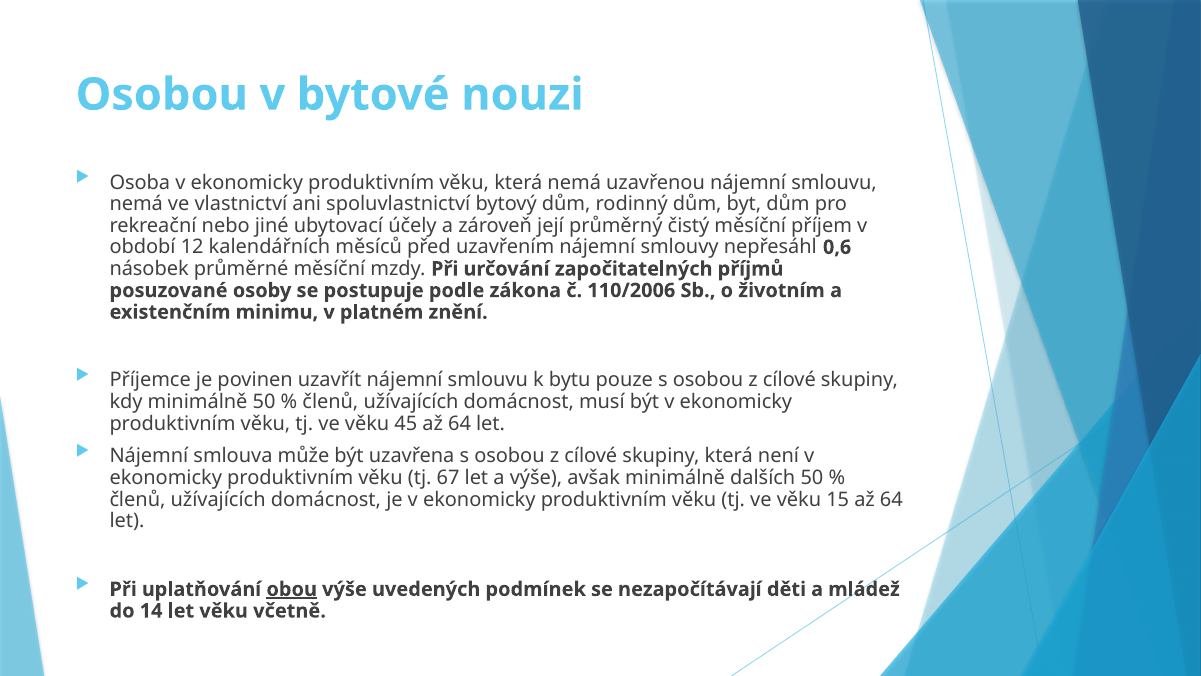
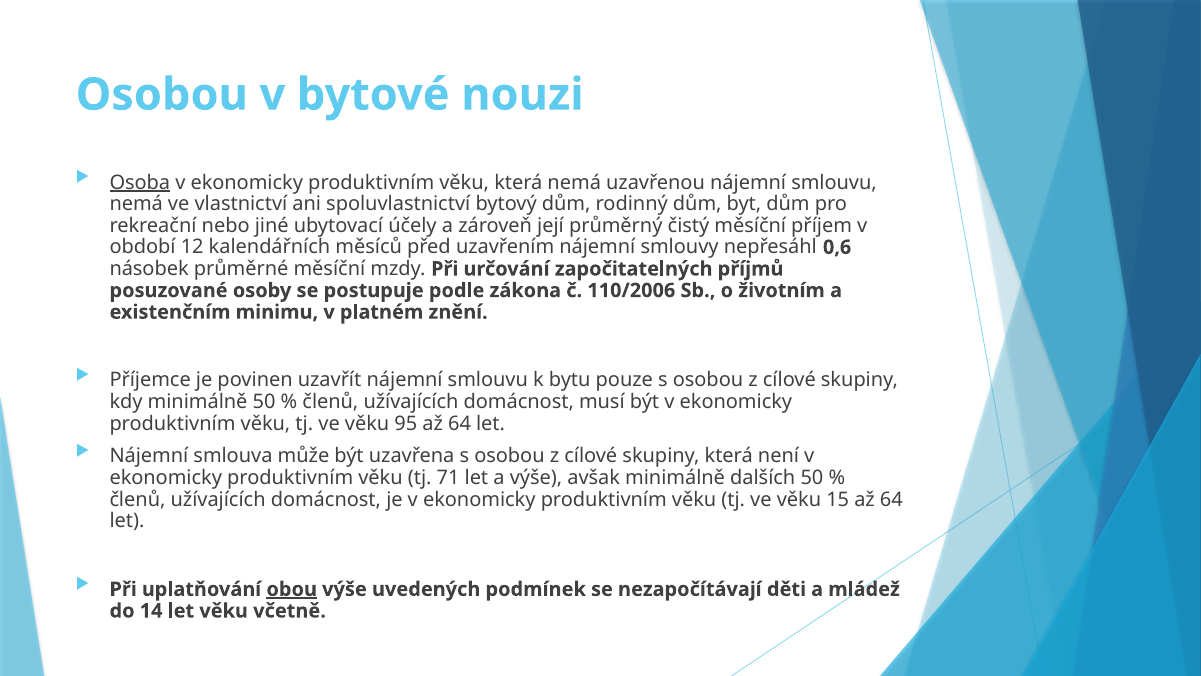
Osoba underline: none -> present (140, 182)
45: 45 -> 95 (406, 423)
67: 67 -> 71 (448, 478)
